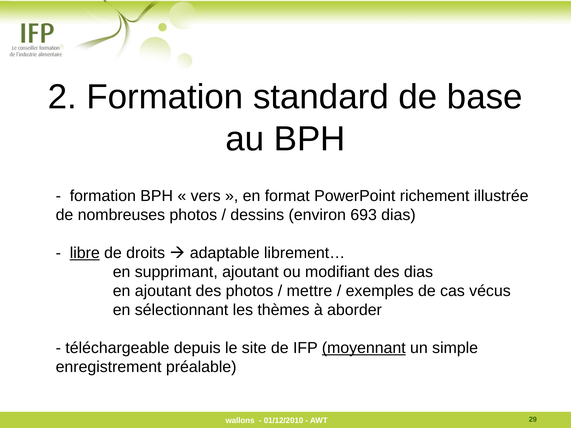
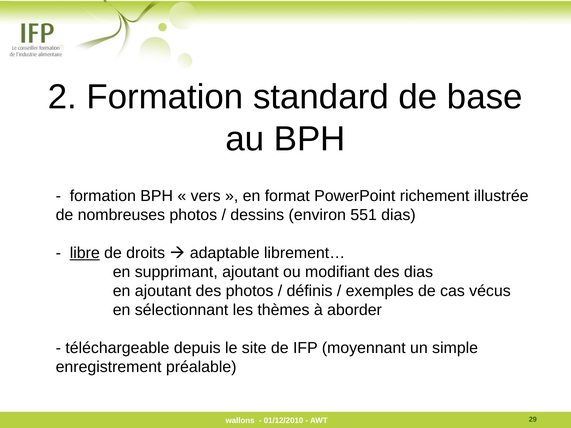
693: 693 -> 551 (364, 215)
mettre: mettre -> définis (310, 291)
moyennant underline: present -> none (364, 348)
